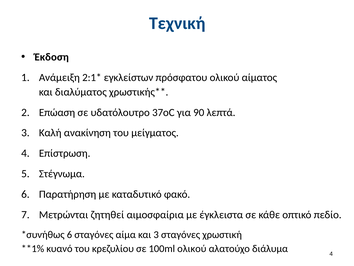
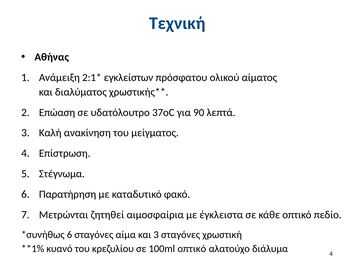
Έκδοση: Έκδοση -> Αθήνας (52, 57)
100ml ολικού: ολικού -> οπτικό (192, 248)
